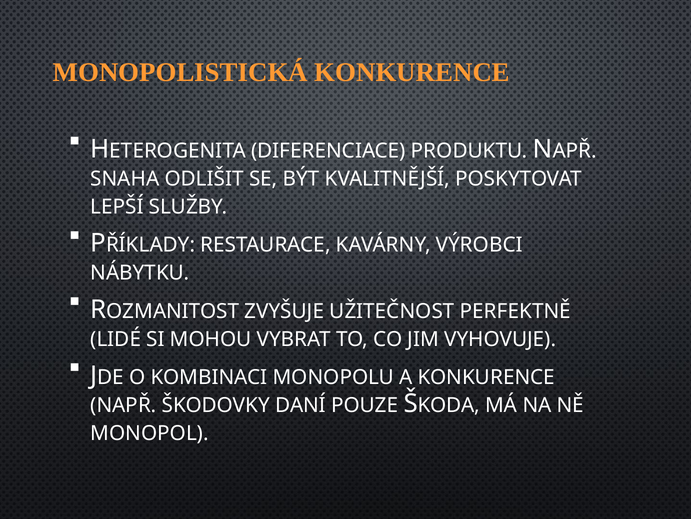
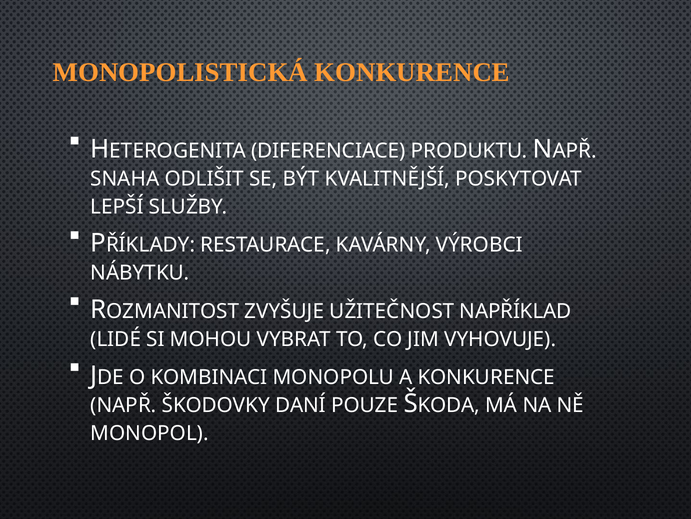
PERFEKTNĚ: PERFEKTNĚ -> NAPŘÍKLAD (515, 311)
